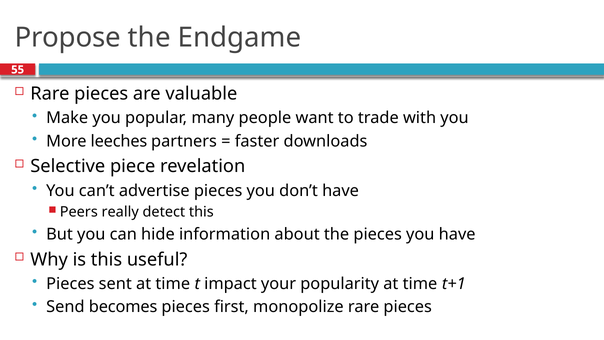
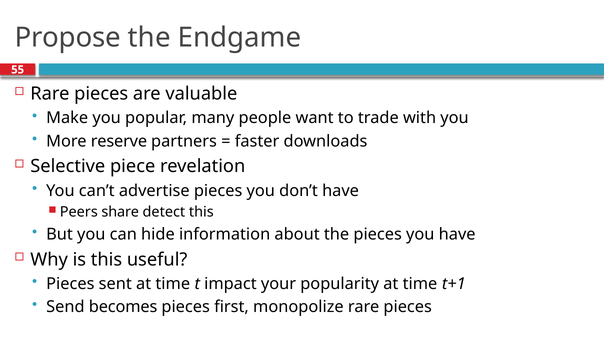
leeches: leeches -> reserve (119, 141)
really: really -> share (120, 212)
